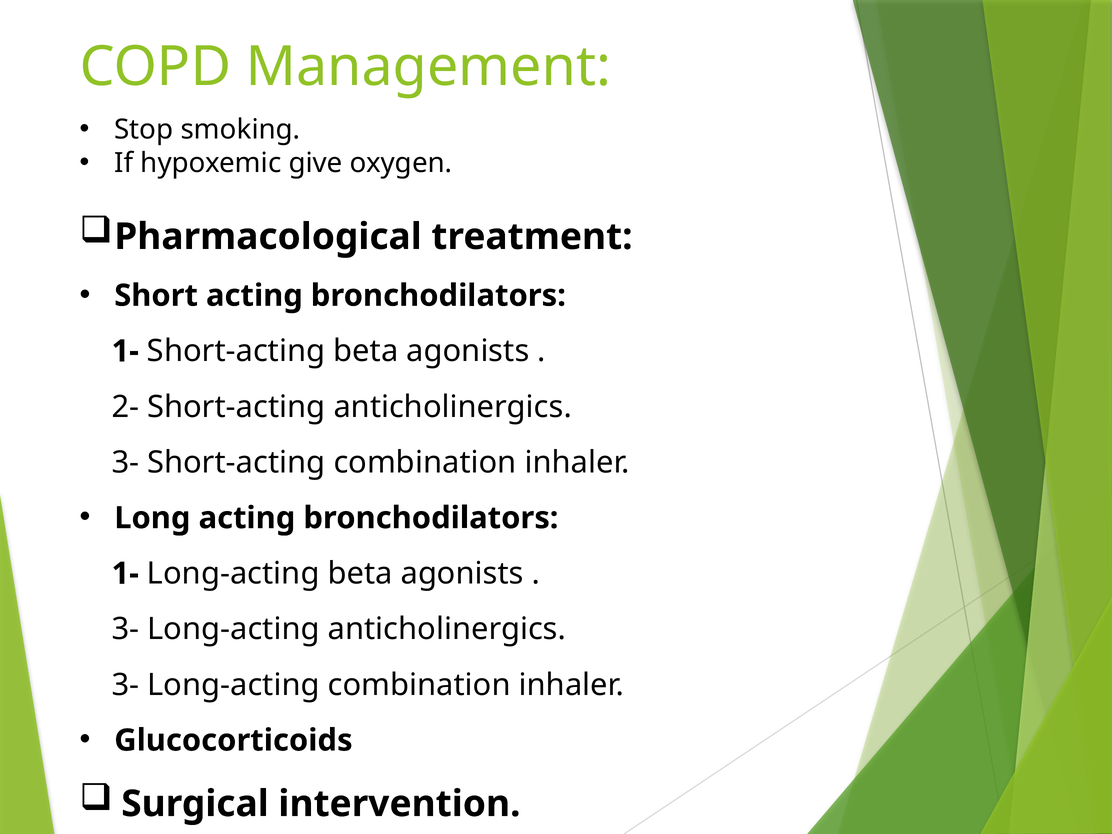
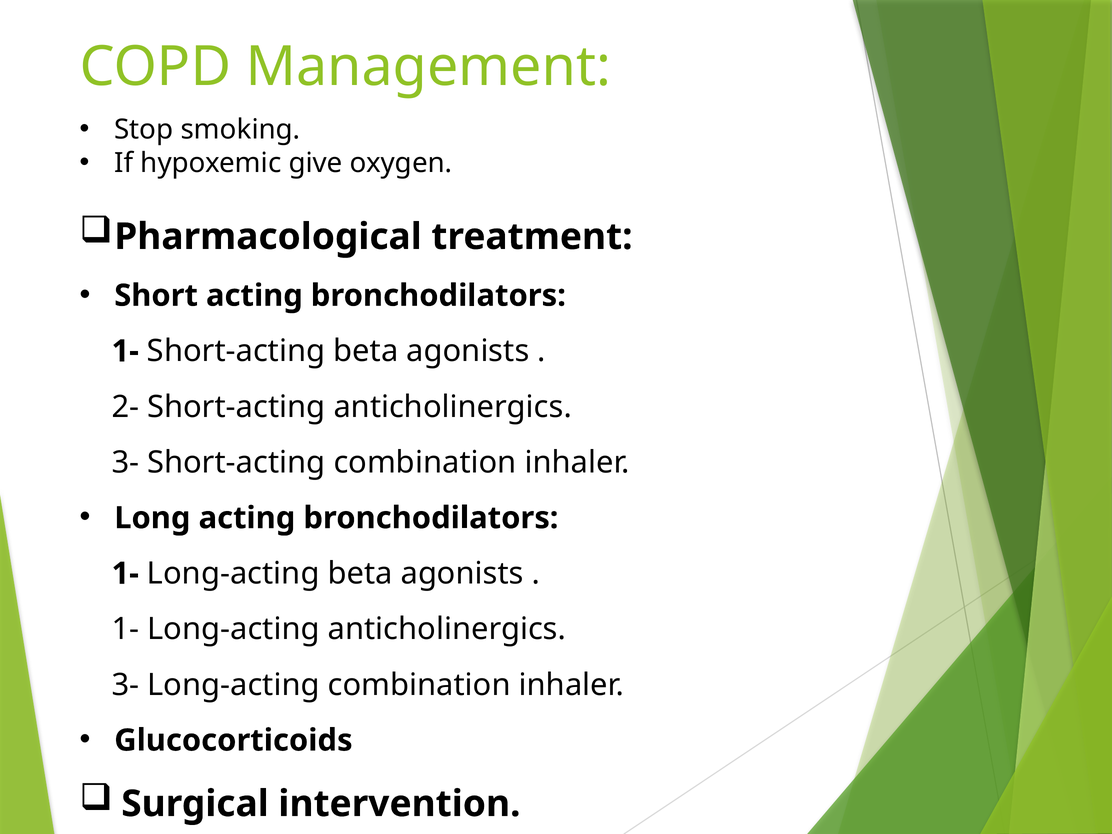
3-: 3- -> 1- (125, 629)
